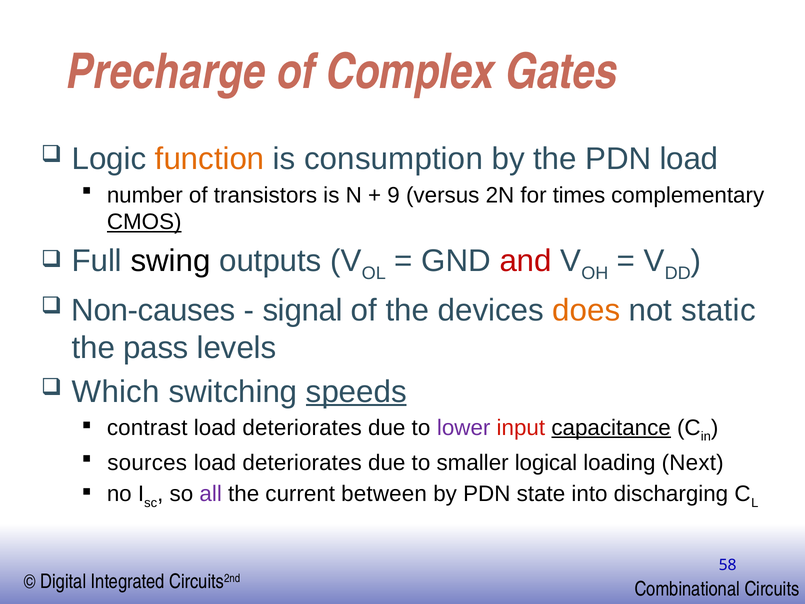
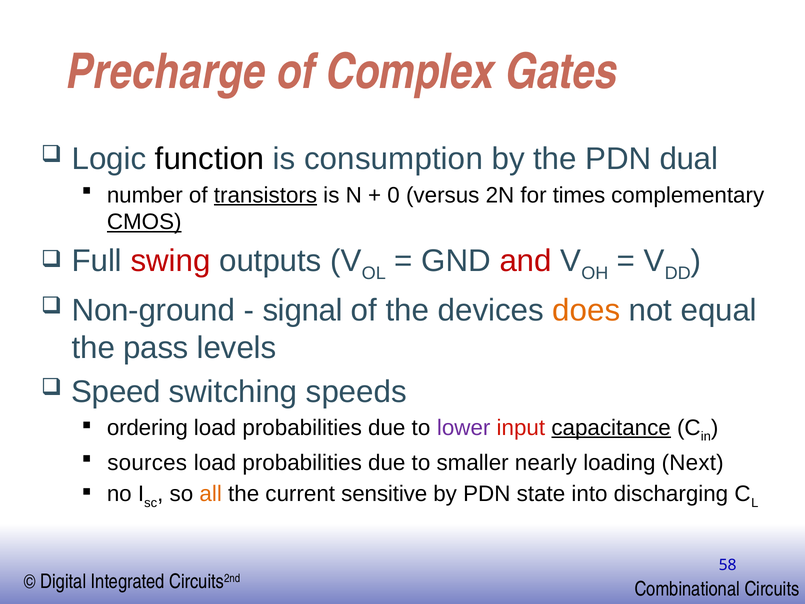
function colour: orange -> black (210, 159)
PDN load: load -> dual (689, 159)
transistors underline: none -> present (265, 195)
9: 9 -> 0 (394, 195)
swing colour: black -> red (171, 261)
Non-causes: Non-causes -> Non-ground (153, 310)
static: static -> equal (719, 310)
Which: Which -> Speed (116, 392)
speeds underline: present -> none (356, 392)
contrast: contrast -> ordering (147, 428)
deteriorates: deteriorates -> probabilities (302, 428)
deteriorates: deteriorates -> probabilities (302, 463)
logical: logical -> nearly (546, 463)
all colour: purple -> orange (211, 494)
between: between -> sensitive (384, 494)
